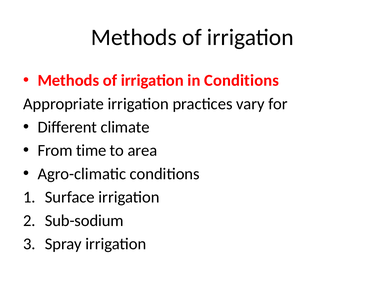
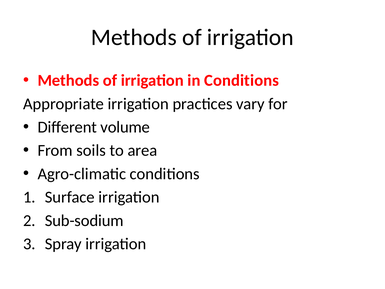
climate: climate -> volume (125, 127)
time: time -> soils (91, 150)
